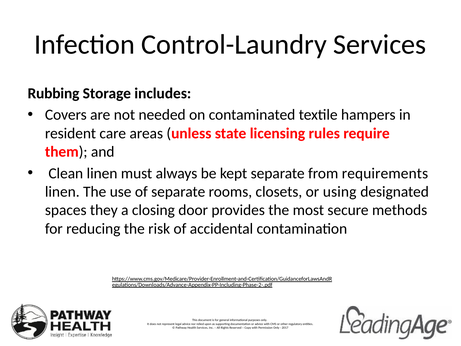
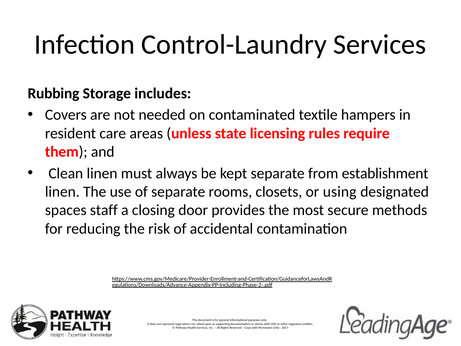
requirements: requirements -> establishment (385, 173)
they: they -> staff (104, 210)
